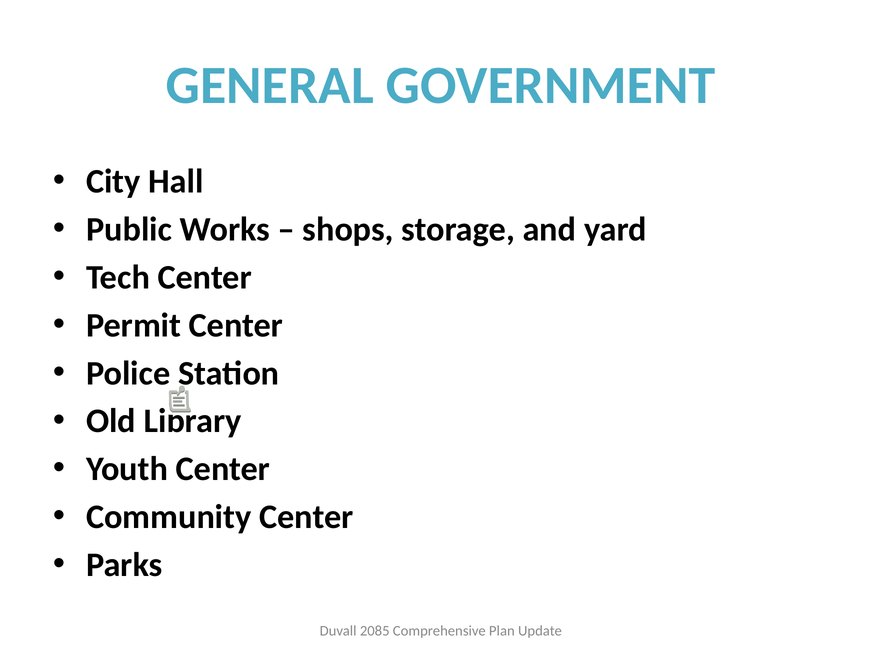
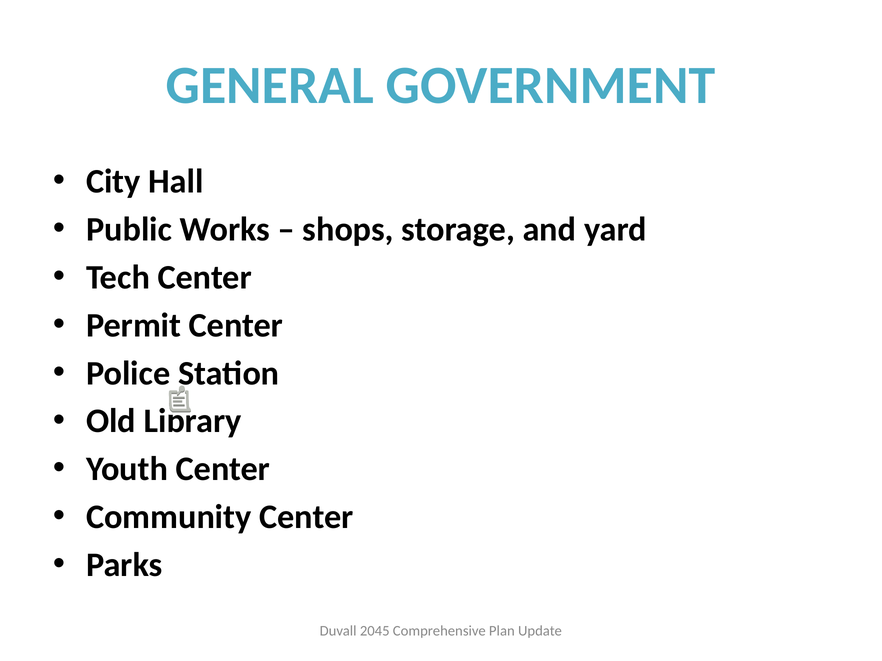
2085: 2085 -> 2045 (375, 632)
